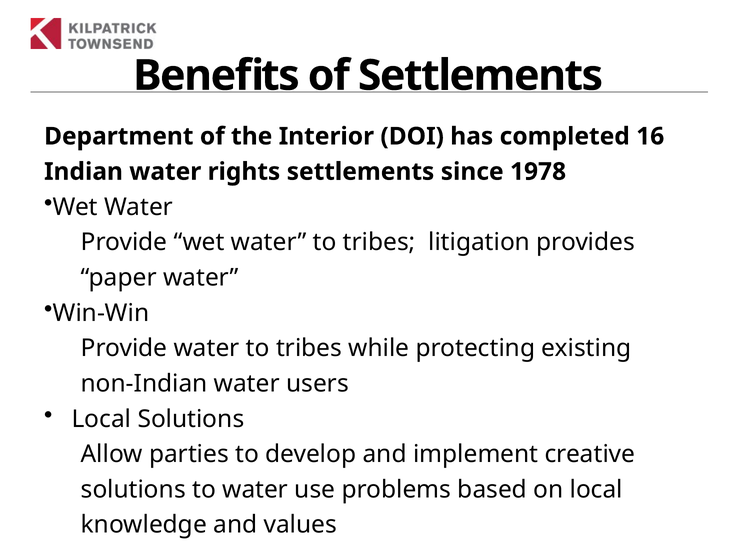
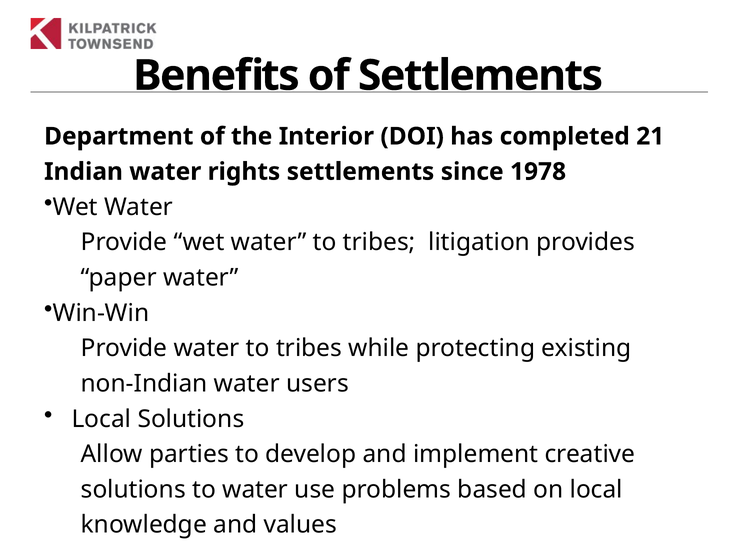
16: 16 -> 21 (650, 136)
